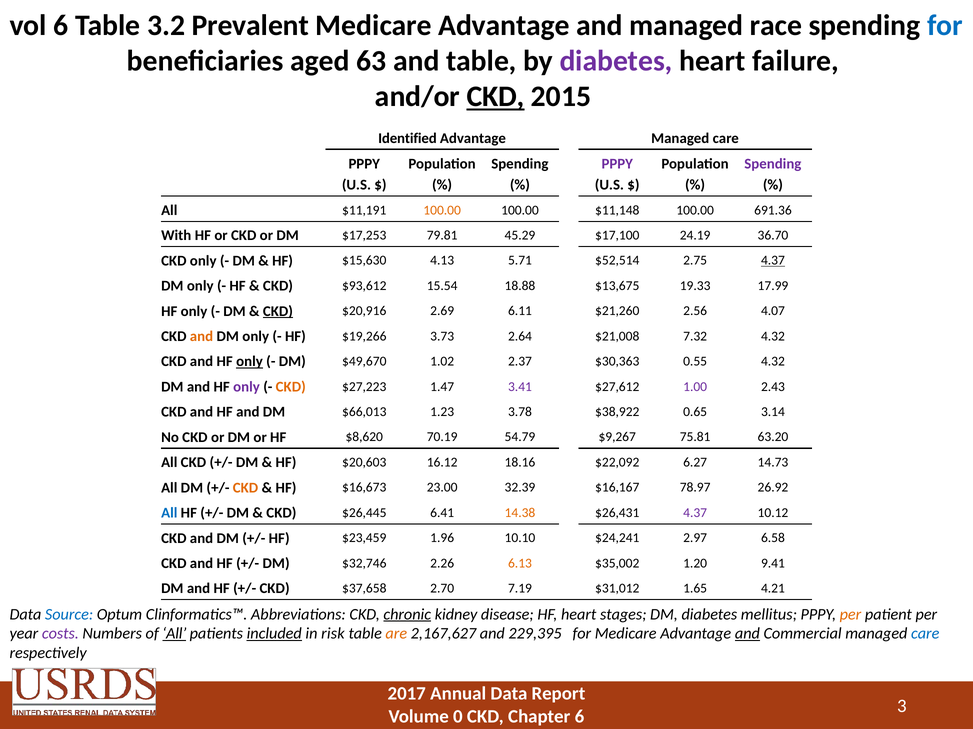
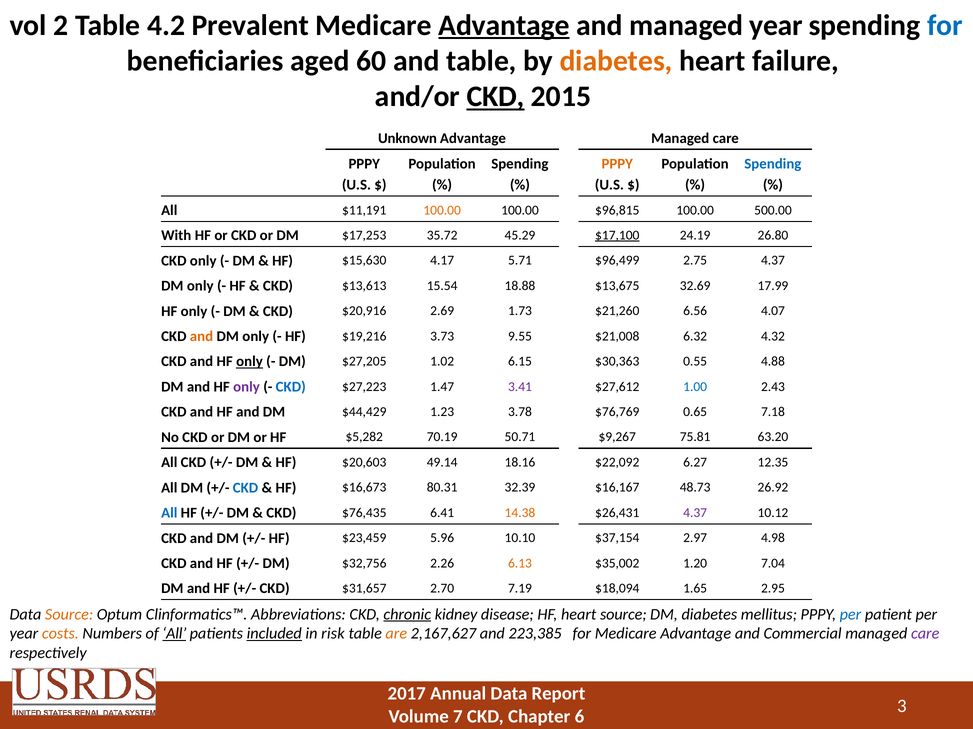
vol 6: 6 -> 2 (61, 25)
3.2: 3.2 -> 4.2 (166, 25)
Advantage underline: none -> present (504, 25)
managed race: race -> year (776, 25)
63: 63 -> 60 (371, 61)
diabetes colour: purple -> orange (616, 61)
Identified: Identified -> Unknown (407, 138)
PPPY colour: purple -> orange (617, 164)
Spending colour: purple -> blue (773, 164)
$11,148: $11,148 -> $96,815 (617, 210)
691.36: 691.36 -> 500.00 (773, 210)
79.81: 79.81 -> 35.72 (442, 236)
$17,100 underline: none -> present (617, 236)
36.70: 36.70 -> 26.80 (773, 236)
4.13: 4.13 -> 4.17 (442, 261)
$52,514: $52,514 -> $96,499 (617, 261)
4.37 underline: present -> none (773, 261)
$93,612: $93,612 -> $13,613 (364, 286)
19.33: 19.33 -> 32.69 (695, 286)
CKD underline: present -> none (278, 311)
6.11: 6.11 -> 1.73 (520, 311)
2.56: 2.56 -> 6.56 (695, 311)
$19,266: $19,266 -> $19,216 (364, 337)
2.64: 2.64 -> 9.55 (520, 337)
7.32: 7.32 -> 6.32 (695, 337)
$49,670: $49,670 -> $27,205 (364, 362)
2.37: 2.37 -> 6.15 (520, 362)
0.55 4.32: 4.32 -> 4.88 (773, 362)
CKD colour: orange -> blue (291, 387)
1.00 colour: purple -> blue (695, 387)
$66,013: $66,013 -> $44,429 (364, 412)
$38,922: $38,922 -> $76,769 (617, 412)
3.14: 3.14 -> 7.18 (773, 412)
$8,620: $8,620 -> $5,282 (364, 437)
54.79: 54.79 -> 50.71 (520, 437)
16.12: 16.12 -> 49.14 (442, 463)
14.73: 14.73 -> 12.35 (773, 463)
CKD colour: orange -> blue (246, 488)
23.00: 23.00 -> 80.31 (442, 488)
78.97: 78.97 -> 48.73 (695, 488)
$26,445: $26,445 -> $76,435 (364, 513)
1.96: 1.96 -> 5.96 (442, 538)
$24,241: $24,241 -> $37,154 (617, 538)
6.58: 6.58 -> 4.98 (773, 538)
$32,746: $32,746 -> $32,756 (364, 564)
9.41: 9.41 -> 7.04 (773, 564)
$37,658: $37,658 -> $31,657 (364, 589)
$31,012: $31,012 -> $18,094 (617, 589)
4.21: 4.21 -> 2.95 (773, 589)
Source colour: blue -> orange (69, 615)
heart stages: stages -> source (623, 615)
per colour: orange -> blue (850, 615)
costs colour: purple -> orange (60, 634)
229,395: 229,395 -> 223,385 (535, 634)
and underline: present -> none (747, 634)
care colour: blue -> purple (925, 634)
0: 0 -> 7 (458, 717)
